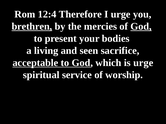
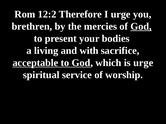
12:4: 12:4 -> 12:2 (47, 14)
brethren underline: present -> none (32, 26)
seen: seen -> with (89, 51)
